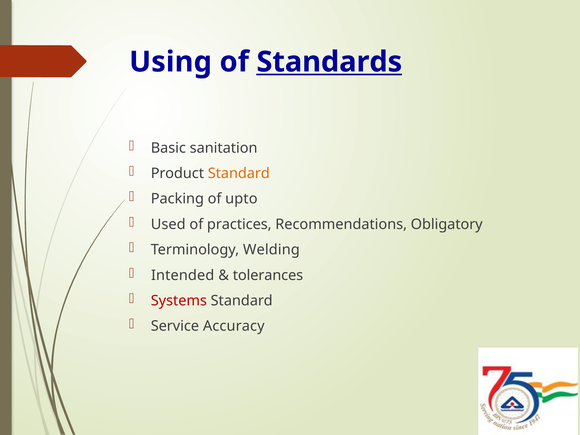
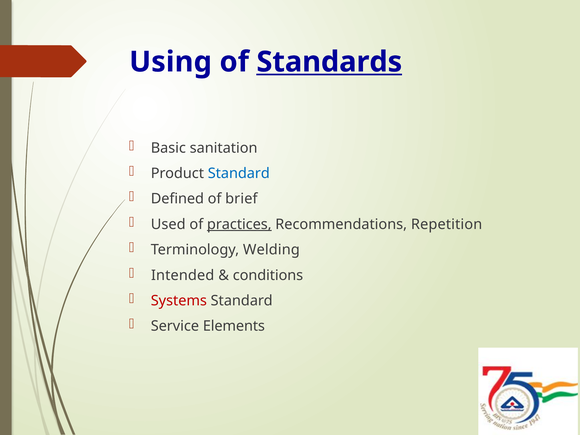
Standard colour: orange -> blue (239, 173)
Packing: Packing -> Defined (177, 199)
upto: upto -> brief (241, 199)
practices underline: none -> present (239, 224)
Obligatory: Obligatory -> Repetition (447, 224)
tolerances: tolerances -> conditions (268, 275)
Accuracy: Accuracy -> Elements (234, 326)
